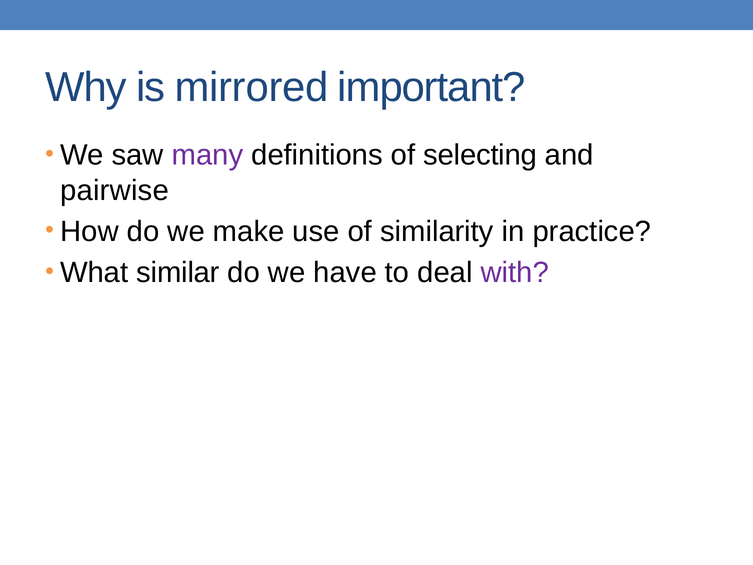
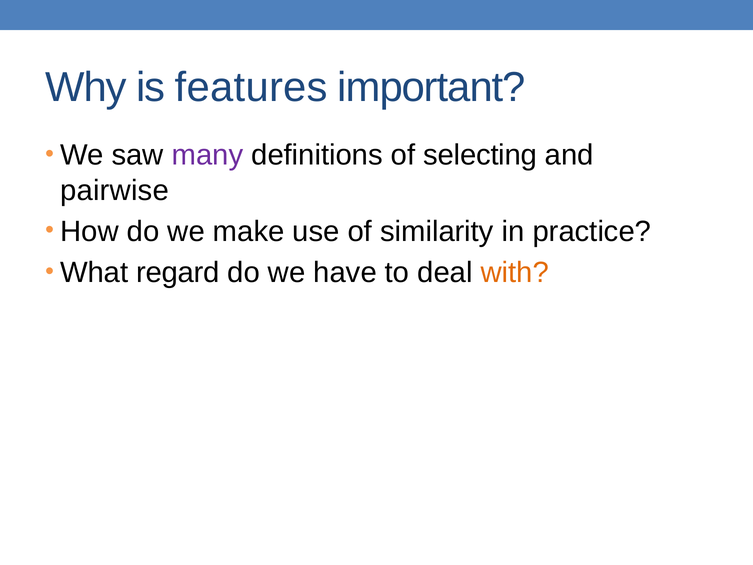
mirrored: mirrored -> features (251, 88)
similar: similar -> regard (178, 272)
with colour: purple -> orange (515, 272)
